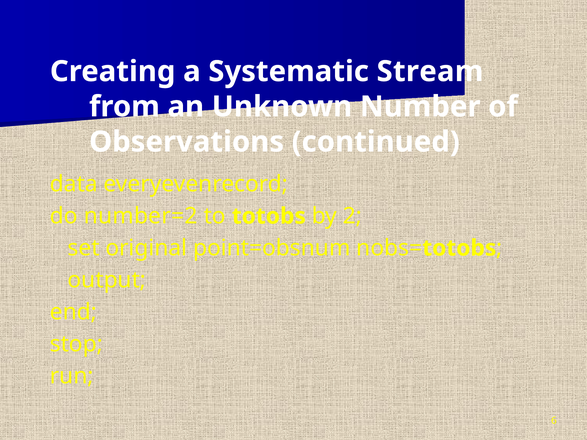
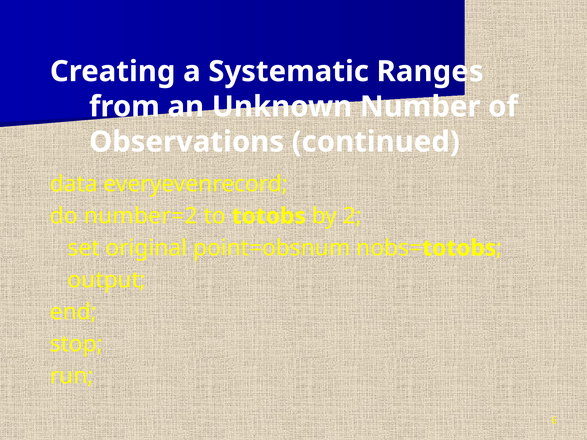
Stream: Stream -> Ranges (430, 72)
